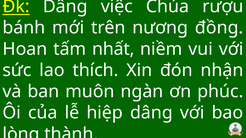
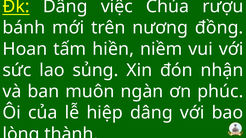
nhất: nhất -> hiền (113, 49)
thích: thích -> sủng (95, 70)
